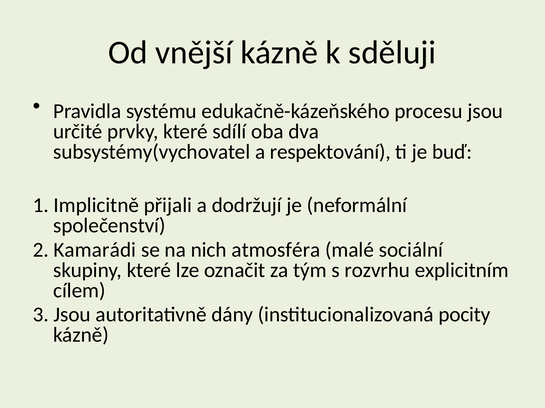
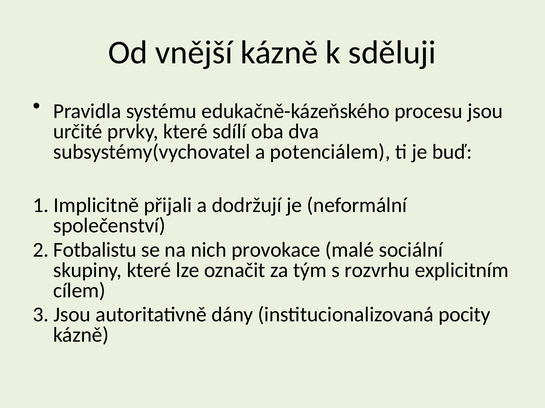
respektování: respektování -> potenciálem (330, 152)
Kamarádi: Kamarádi -> Fotbalistu (95, 250)
atmosféra: atmosféra -> provokace (276, 250)
